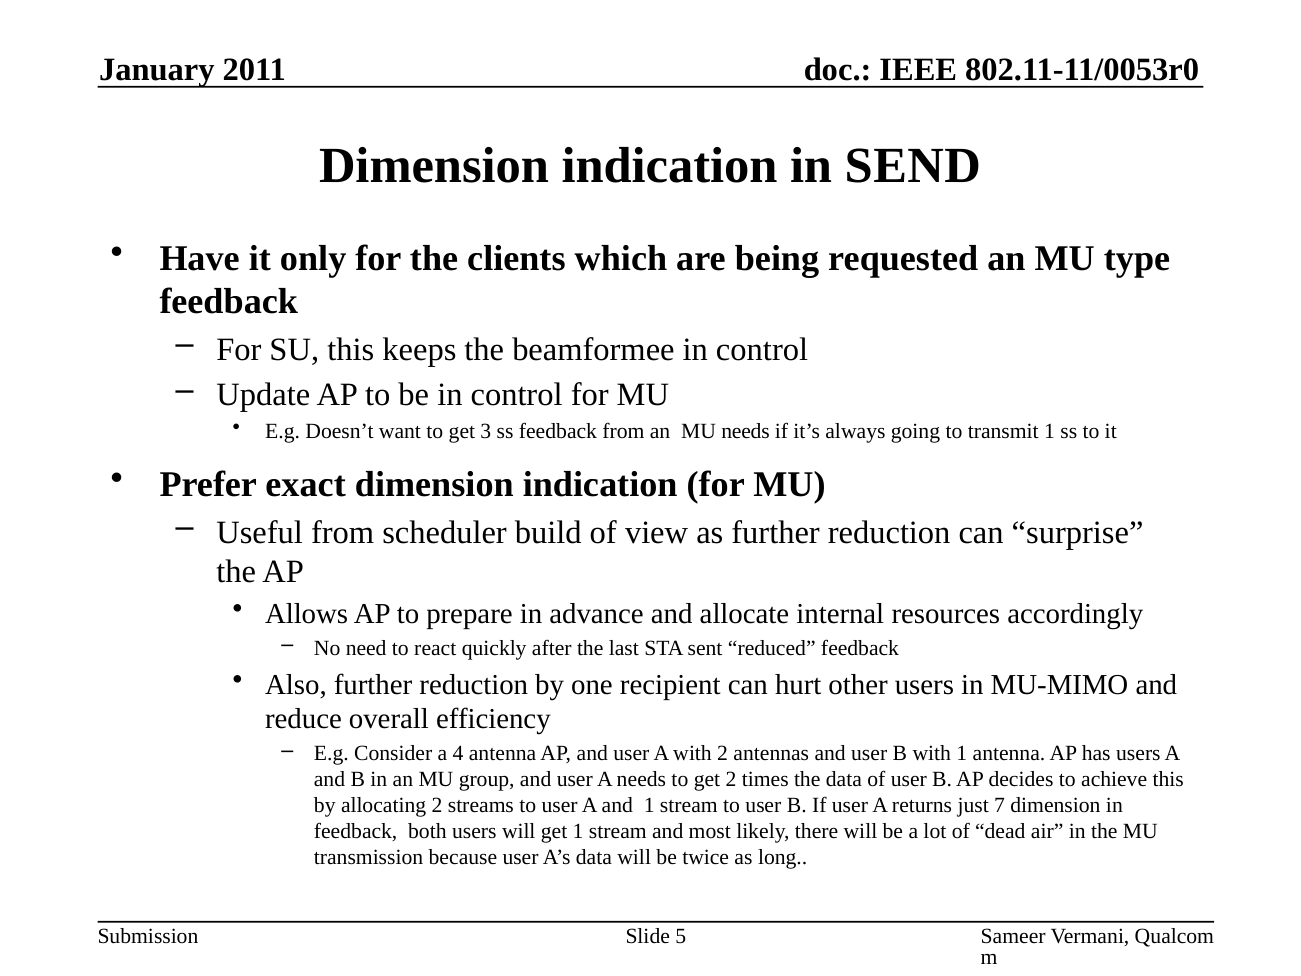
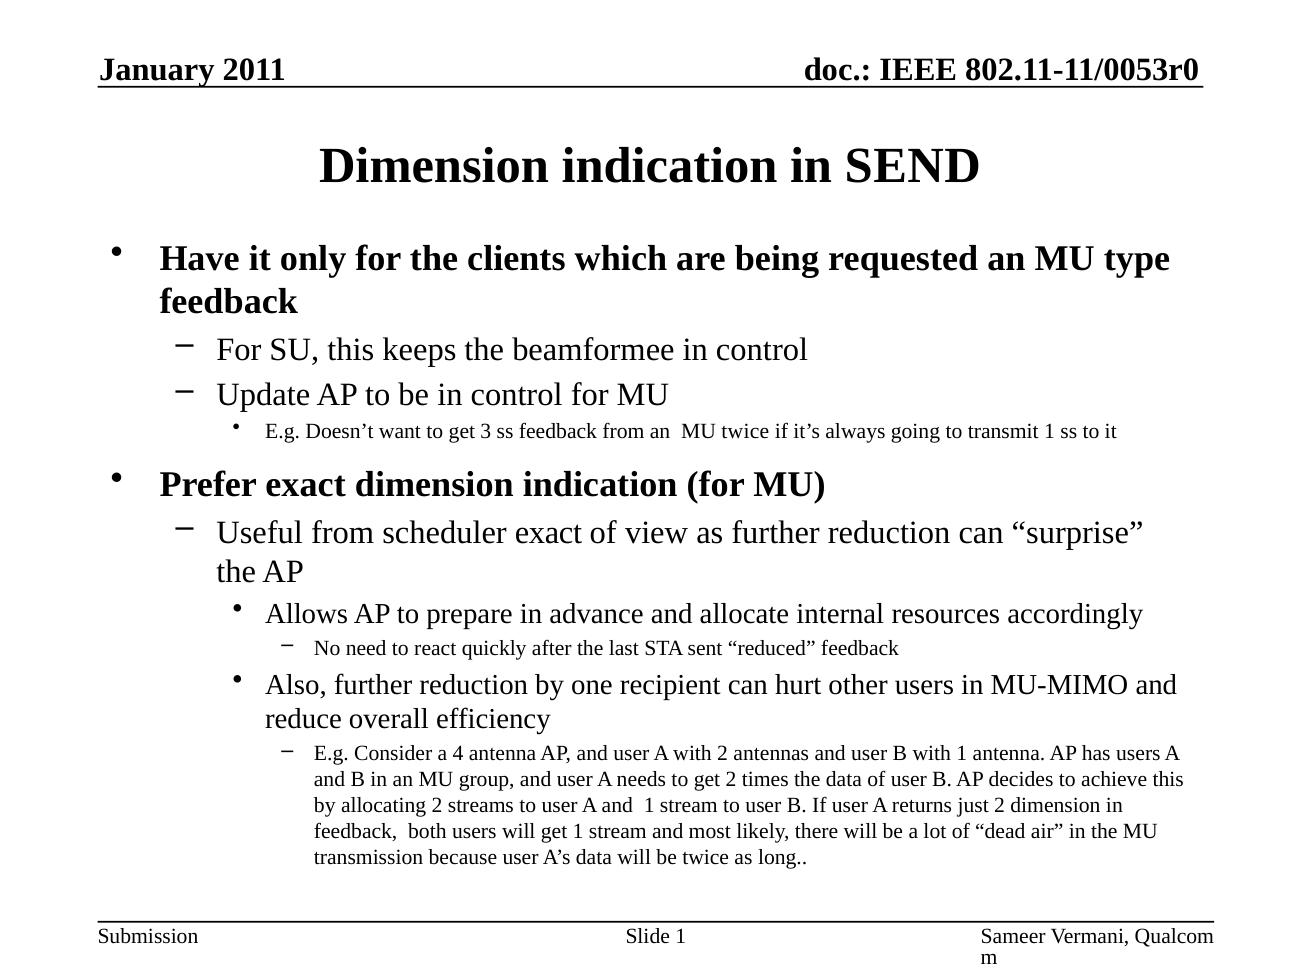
MU needs: needs -> twice (745, 431)
scheduler build: build -> exact (548, 532)
just 7: 7 -> 2 (999, 805)
Slide 5: 5 -> 1 (681, 936)
